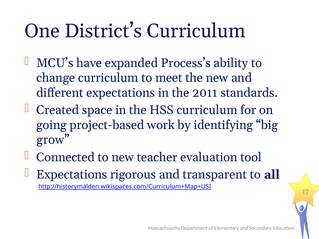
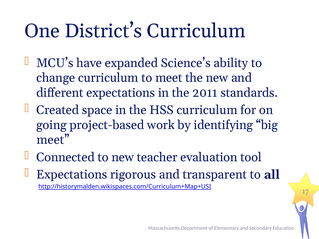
Process’s: Process’s -> Science’s (186, 63)
grow: grow -> meet (53, 140)
